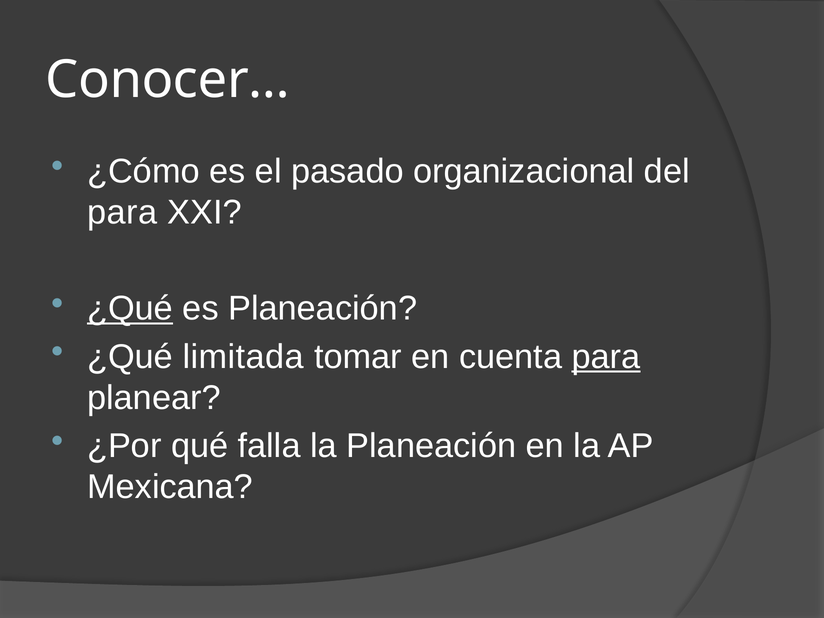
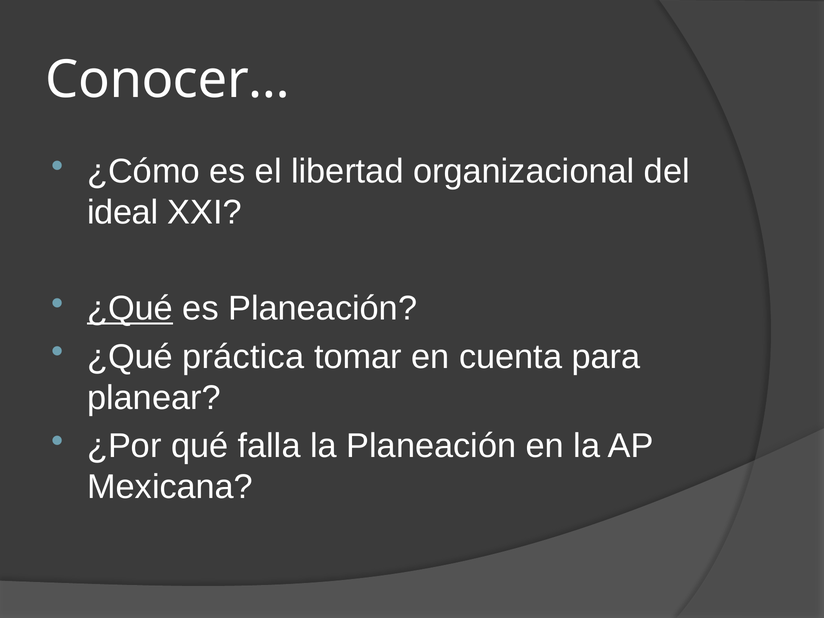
pasado: pasado -> libertad (347, 171)
para: para -> ideal (123, 212)
limitada: limitada -> práctica (243, 357)
para underline: present -> none (606, 357)
